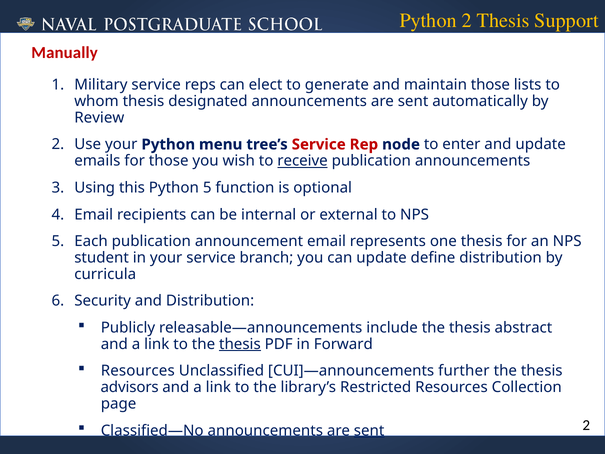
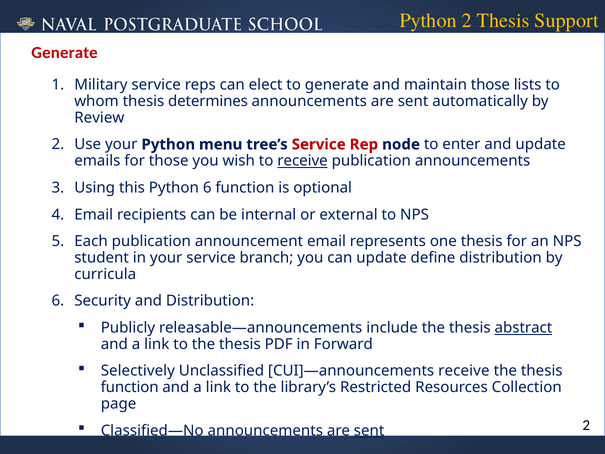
Manually: Manually -> Generate (65, 53)
designated: designated -> determines (208, 101)
Python 5: 5 -> 6 (207, 188)
abstract underline: none -> present (523, 328)
thesis underline: present -> none (240, 344)
Resources: Resources -> Selectively (138, 371)
CUI]—announcements further: further -> receive (464, 371)
advisors: advisors -> function (130, 387)
